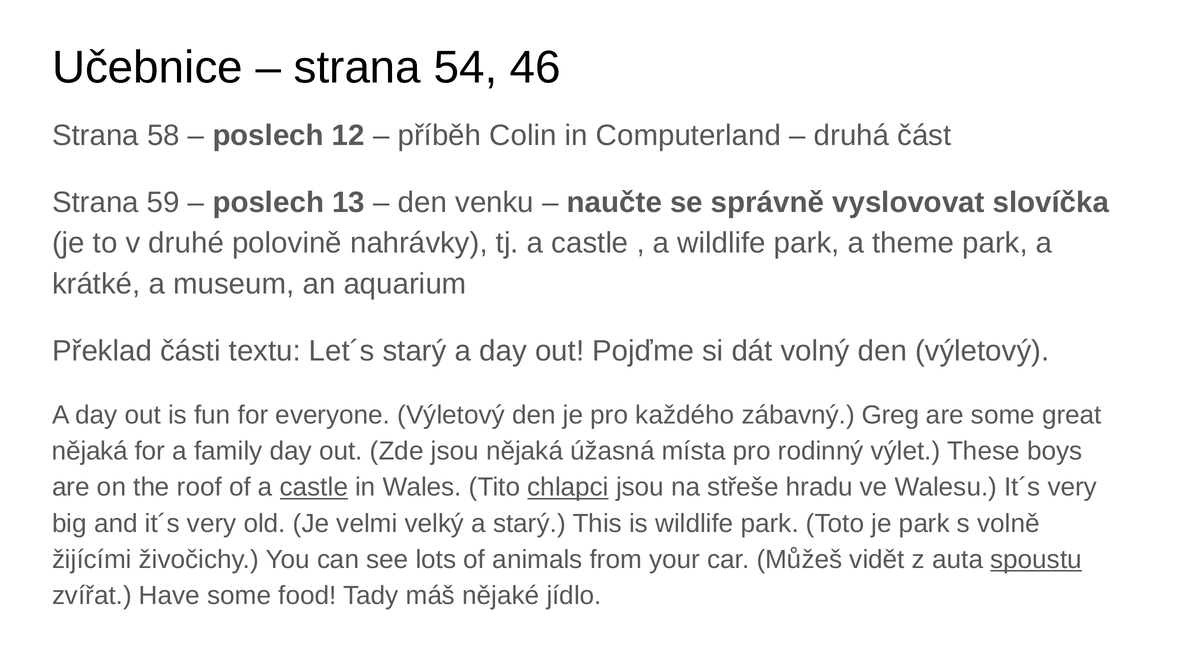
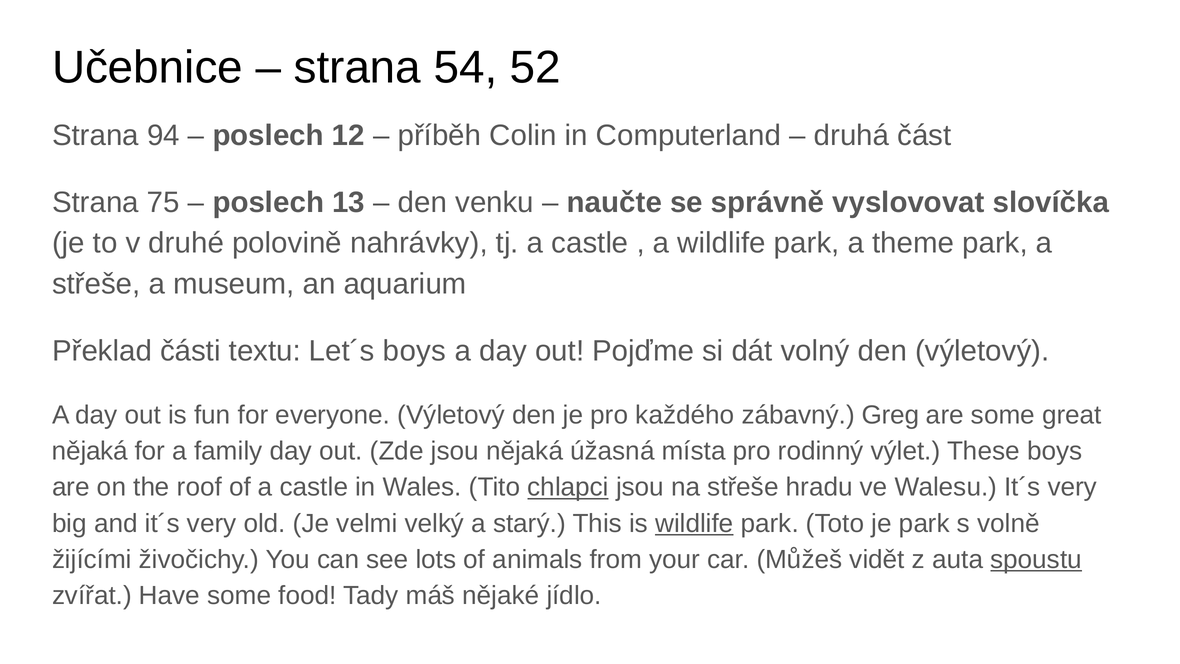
46: 46 -> 52 (535, 67)
58: 58 -> 94 (163, 136)
59: 59 -> 75 (163, 202)
krátké: krátké -> střeše (96, 284)
Let´s starý: starý -> boys (414, 351)
castle underline: present -> none (314, 487)
wildlife underline: none -> present (694, 523)
